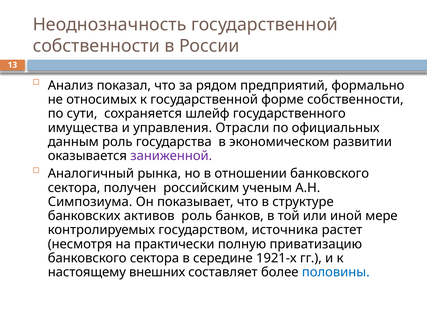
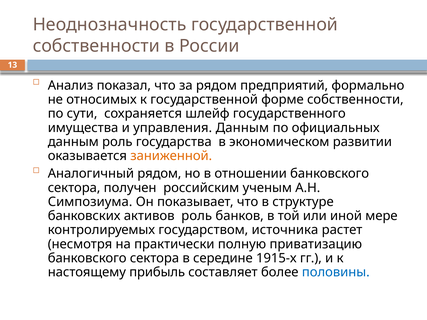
управления Отрасли: Отрасли -> Данным (242, 128)
заниженной colour: purple -> orange (171, 156)
Аналогичный рынка: рынка -> рядом (159, 174)
1921-х: 1921-х -> 1915-х (276, 258)
внешних: внешних -> прибыль (157, 272)
